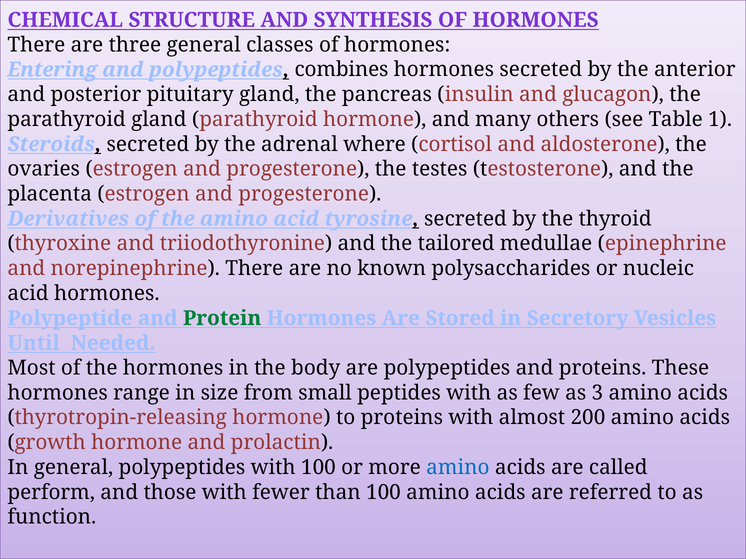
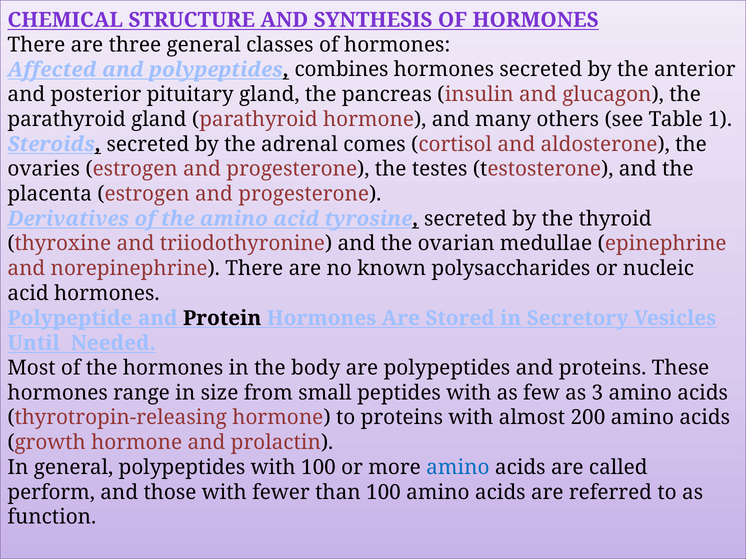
Entering: Entering -> Affected (52, 70)
where: where -> comes (374, 144)
tailored: tailored -> ovarian (456, 244)
Protein colour: green -> black (222, 318)
